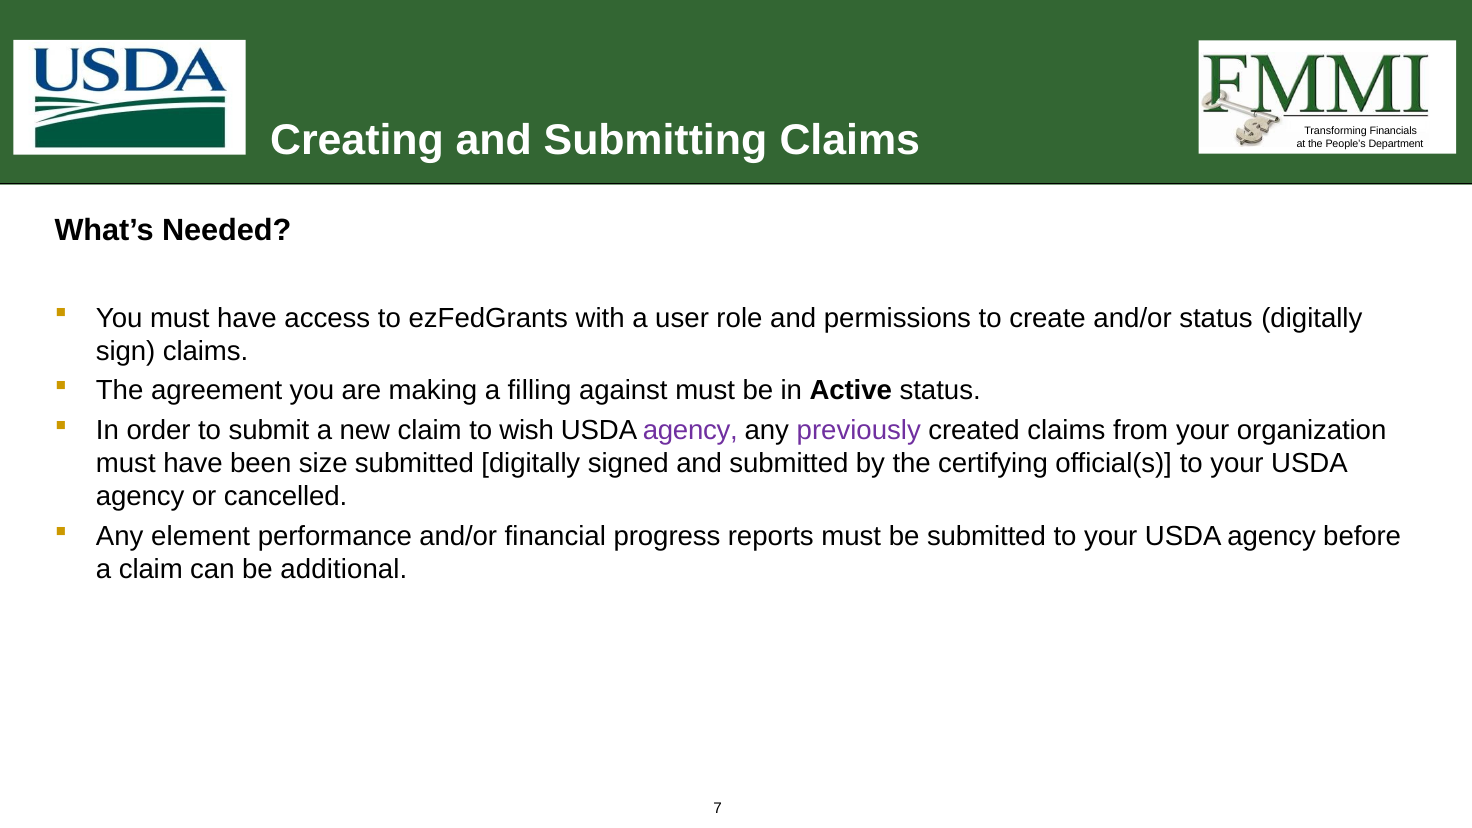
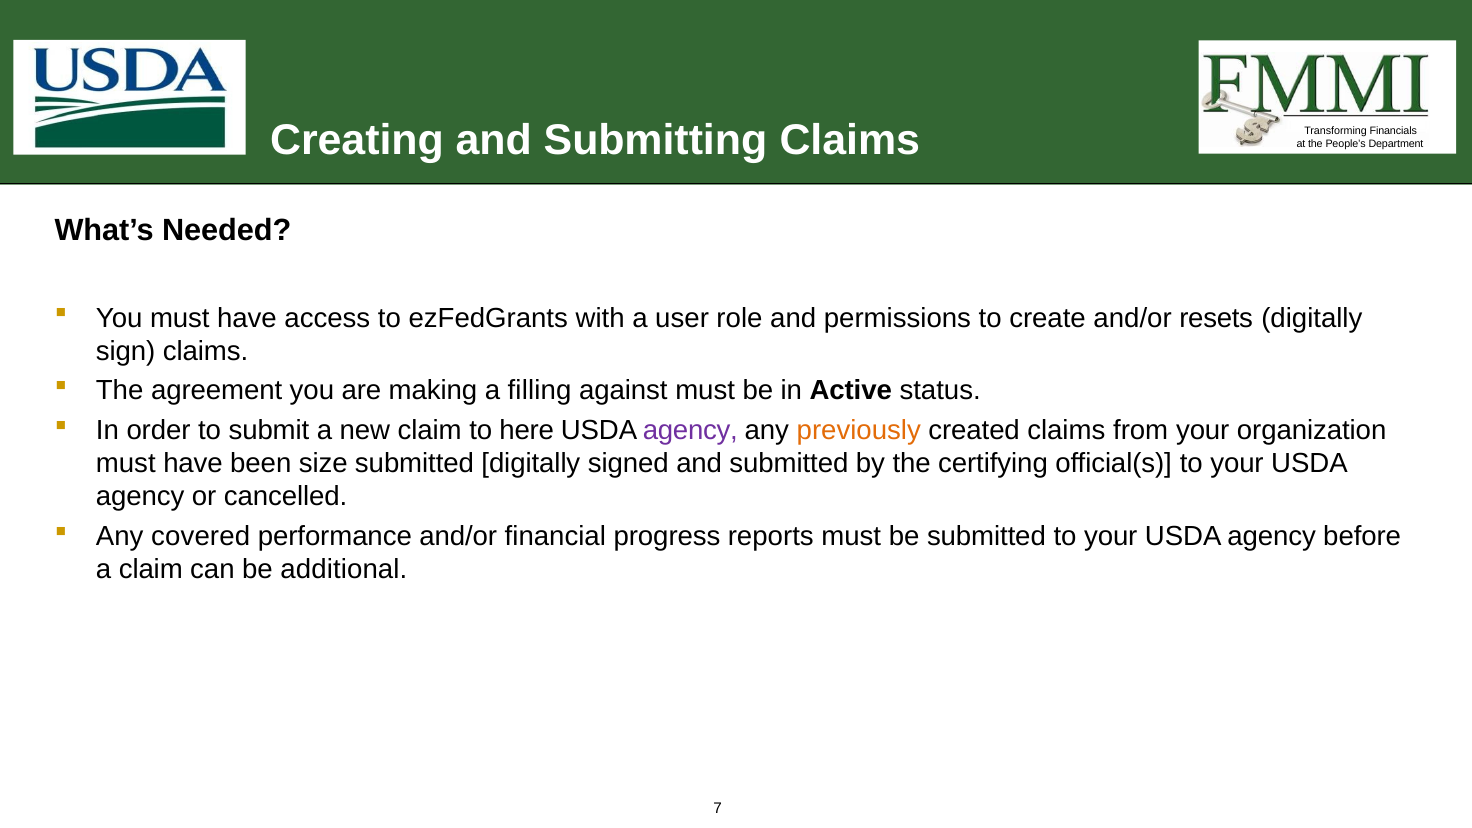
and/or status: status -> resets (1216, 318)
wish: wish -> here (527, 431)
previously colour: purple -> orange (859, 431)
element: element -> covered (201, 537)
